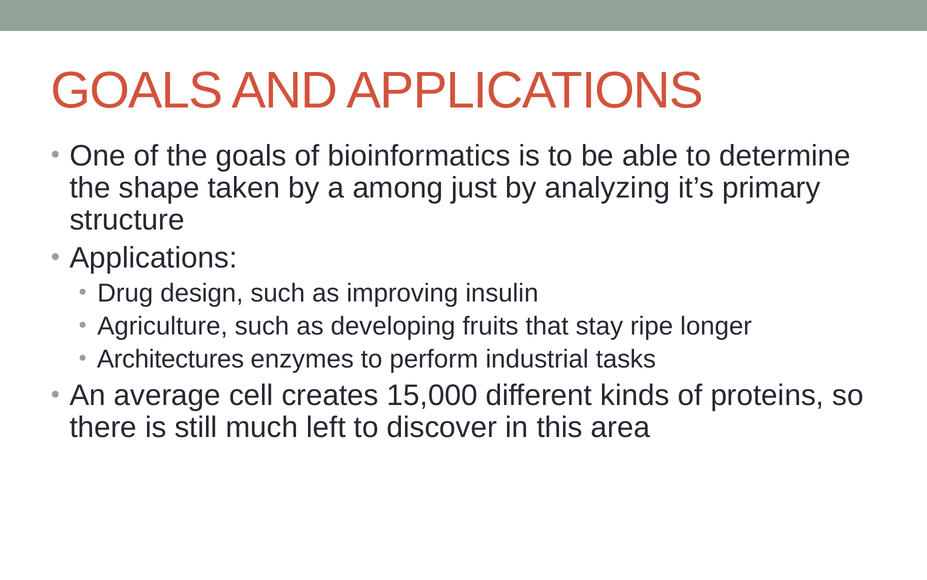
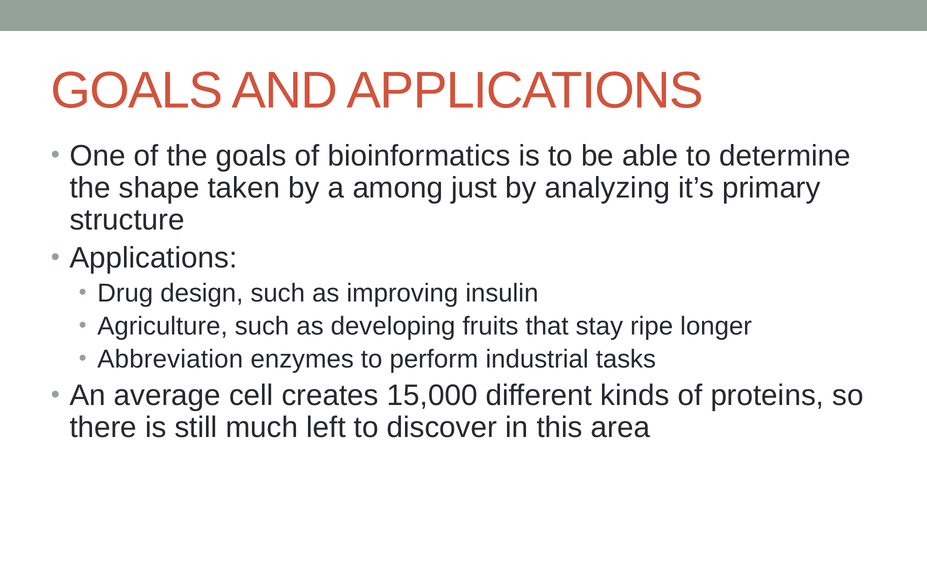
Architectures: Architectures -> Abbreviation (170, 359)
